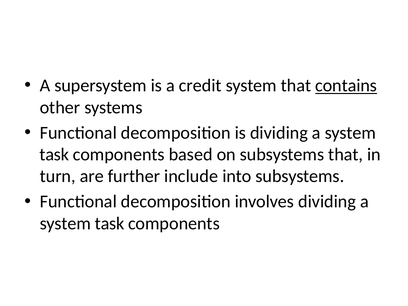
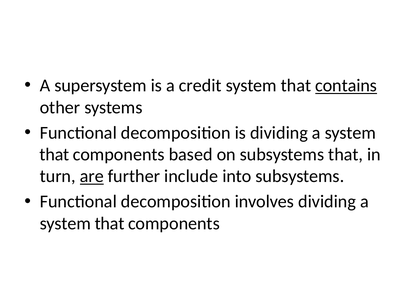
task: task -> that (54, 155)
are underline: none -> present (92, 176)
task: task -> that (110, 223)
